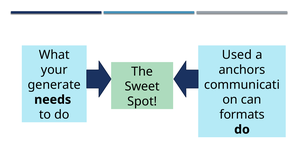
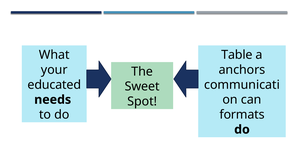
Used: Used -> Table (237, 55)
generate: generate -> educated (54, 85)
